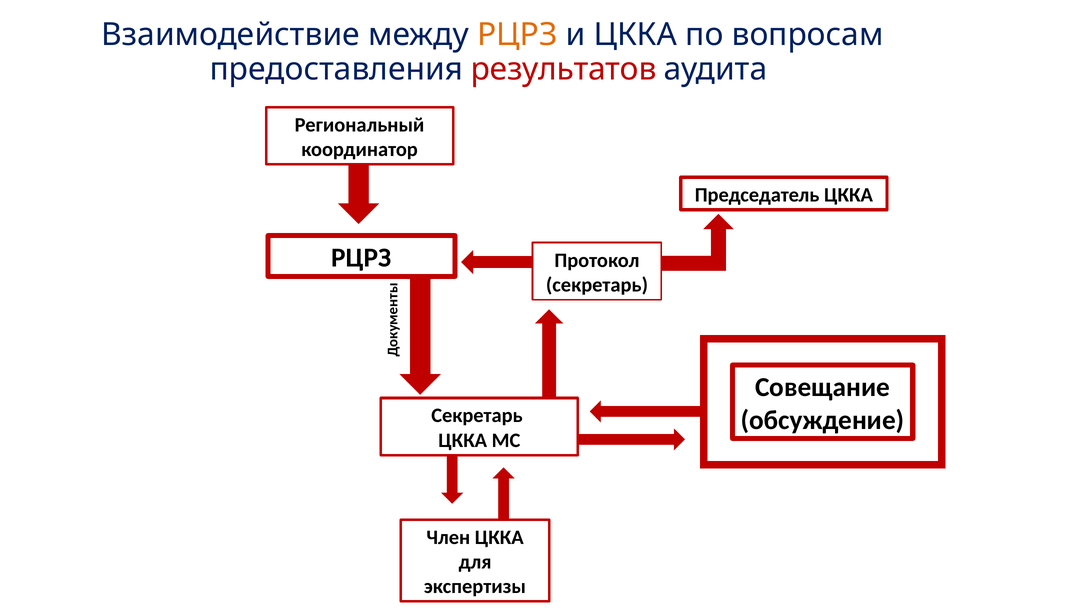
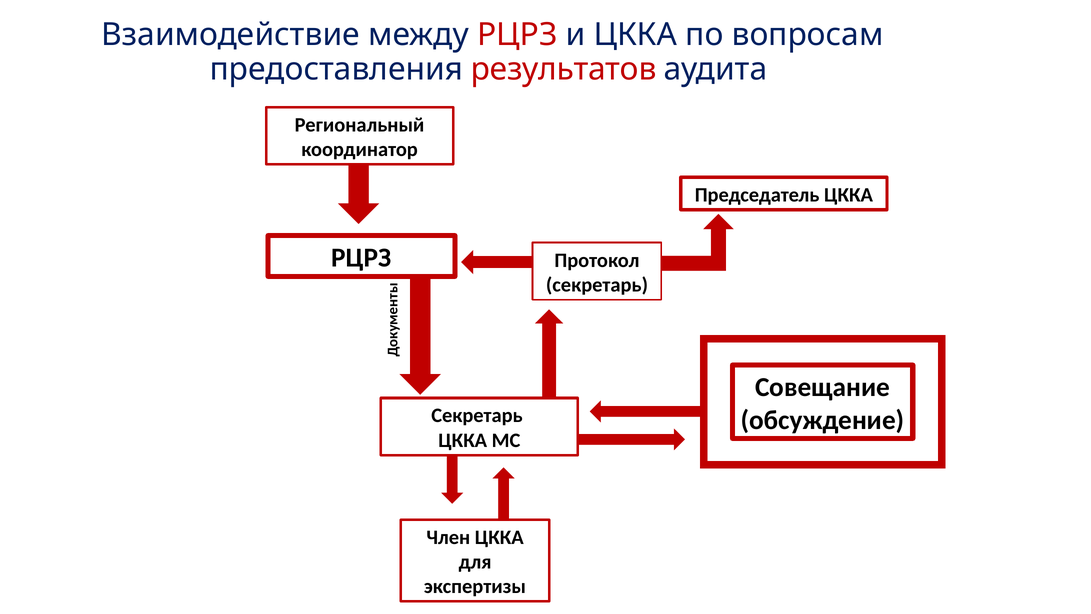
РЦРЗ colour: orange -> red (517, 35)
